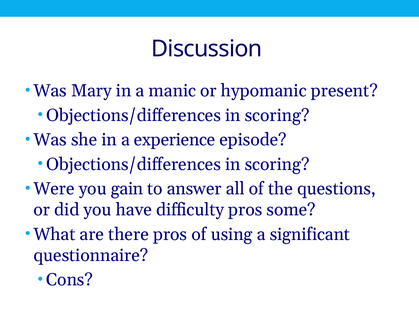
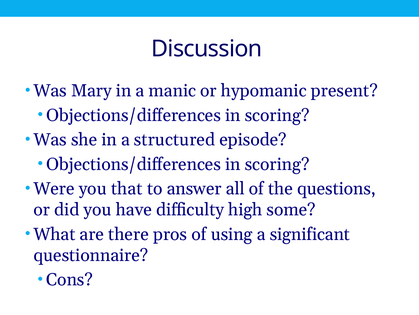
experience: experience -> structured (175, 140)
gain: gain -> that (127, 188)
difficulty pros: pros -> high (245, 209)
